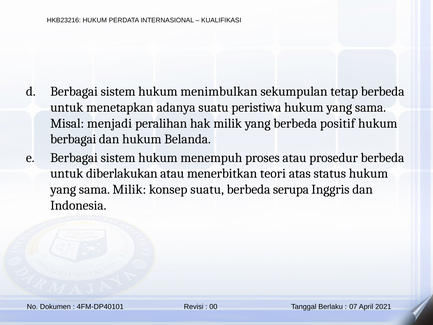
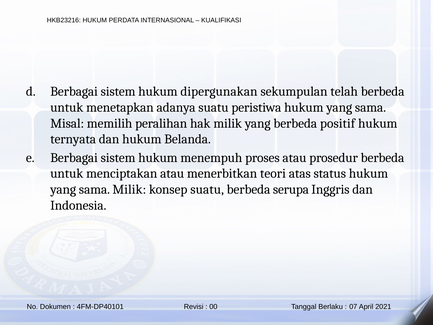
menimbulkan: menimbulkan -> dipergunakan (219, 92)
tetap: tetap -> telah (344, 92)
menjadi: menjadi -> memilih (110, 123)
berbagai: berbagai -> ternyata (73, 139)
diberlakukan: diberlakukan -> menciptakan (122, 173)
